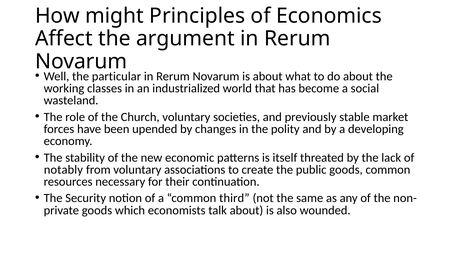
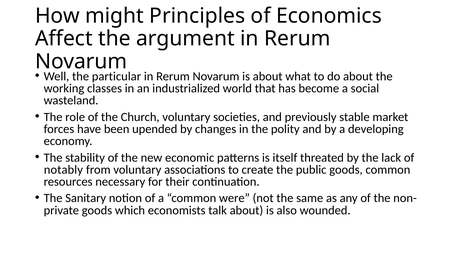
Security: Security -> Sanitary (86, 198)
third: third -> were (234, 198)
